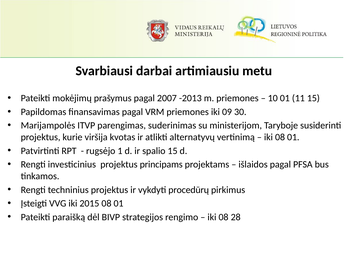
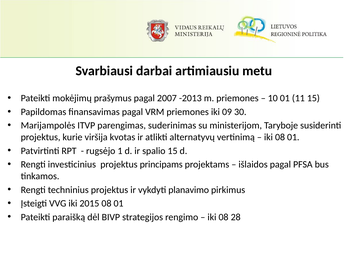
procedūrų: procedūrų -> planavimo (189, 189)
